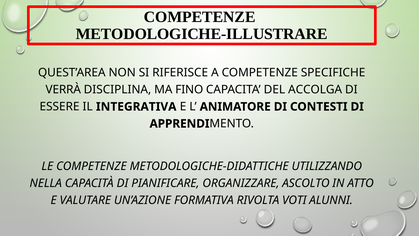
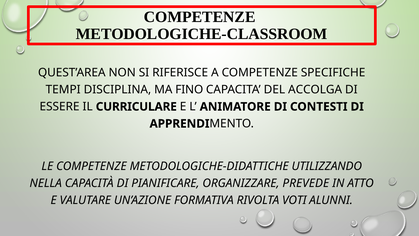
METODOLOGICHE-ILLUSTRARE: METODOLOGICHE-ILLUSTRARE -> METODOLOGICHE-CLASSROOM (202, 34)
VERRÀ: VERRÀ -> TEMPI (63, 90)
INTEGRATIVA: INTEGRATIVA -> CURRICULARE (136, 107)
ASCOLTO: ASCOLTO -> PREVEDE (306, 183)
